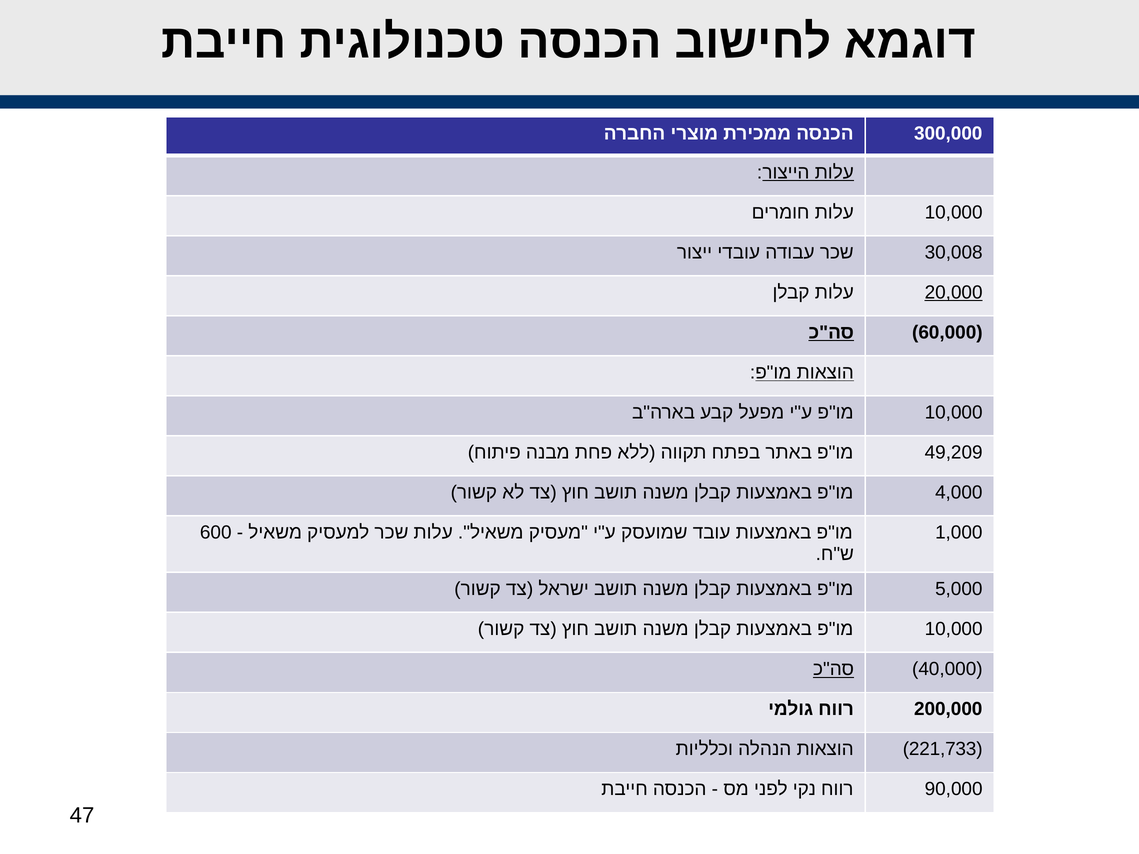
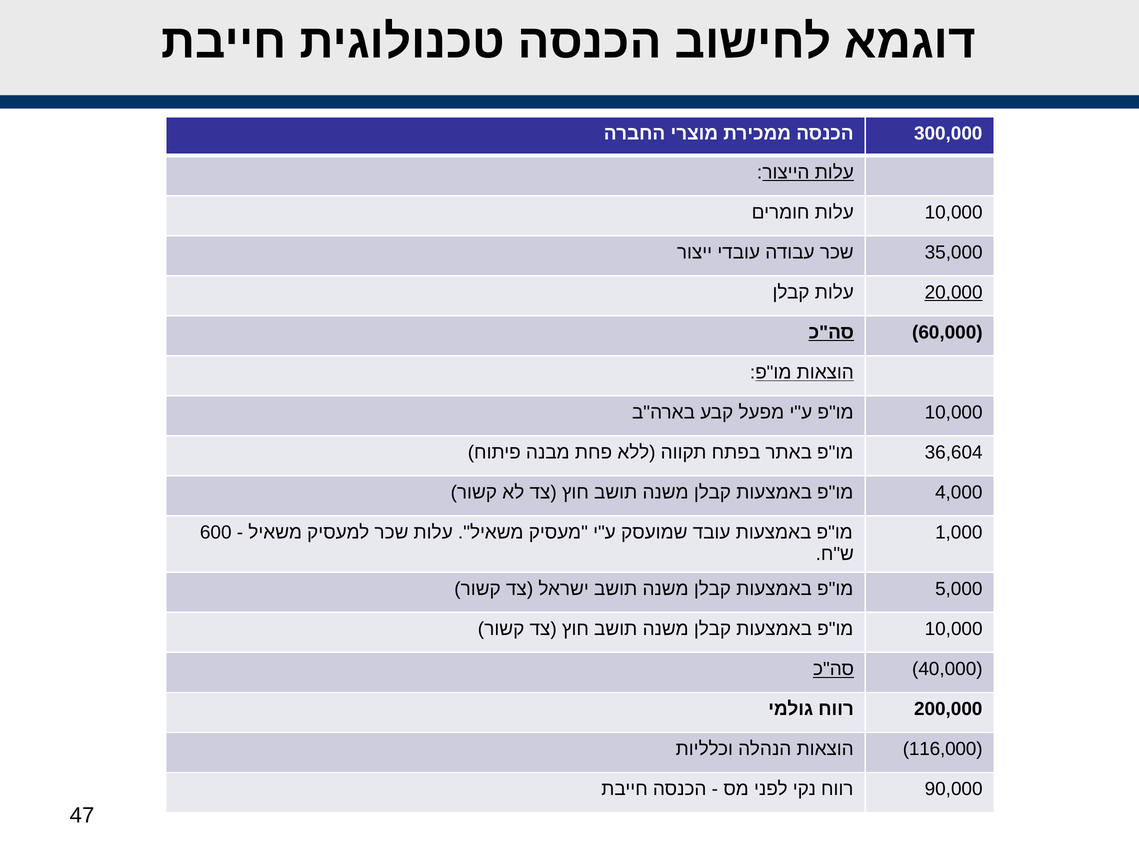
30,008: 30,008 -> 35,000 (954, 252)
49,209: 49,209 -> 36,604 (954, 453)
221,733: 221,733 -> 116,000 (943, 749)
